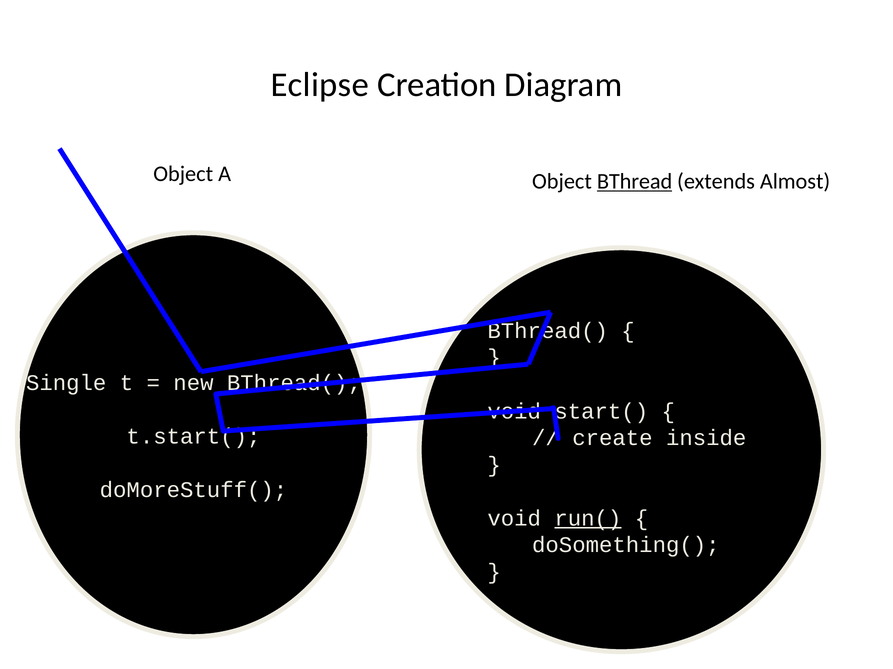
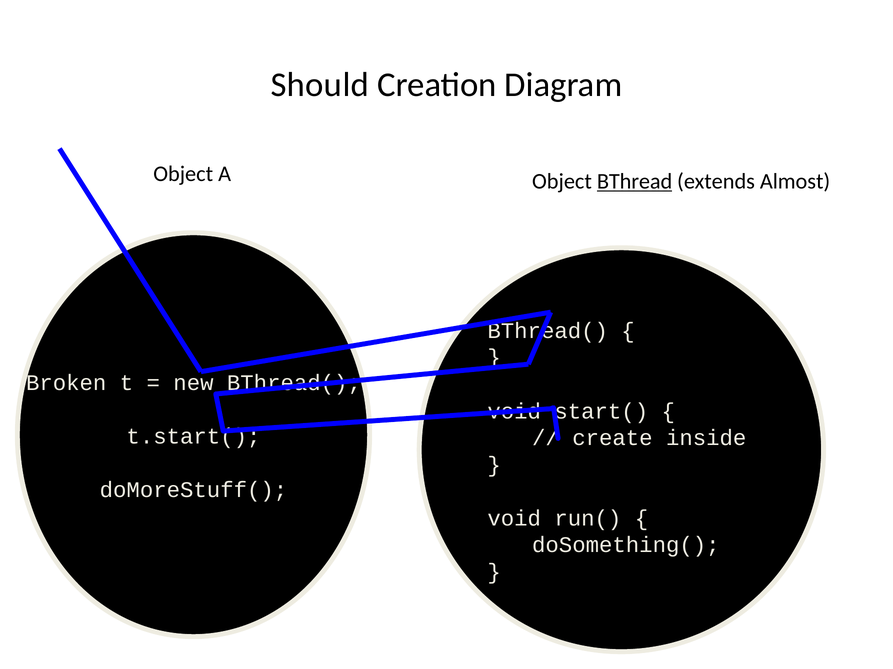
Eclipse: Eclipse -> Should (320, 85)
Single: Single -> Broken (66, 383)
run( underline: present -> none (588, 519)
